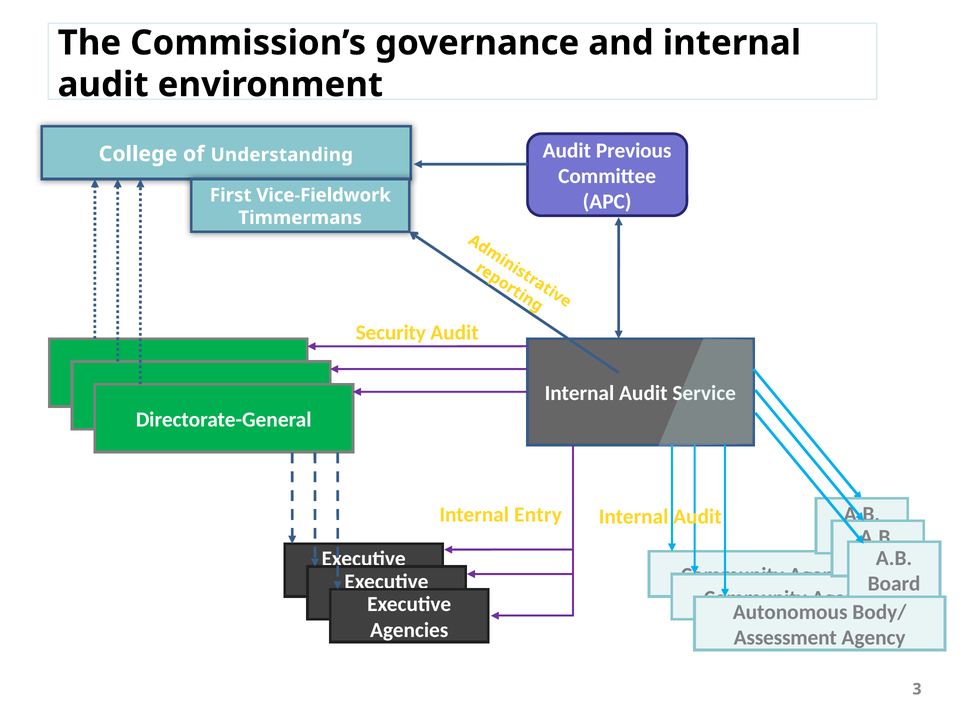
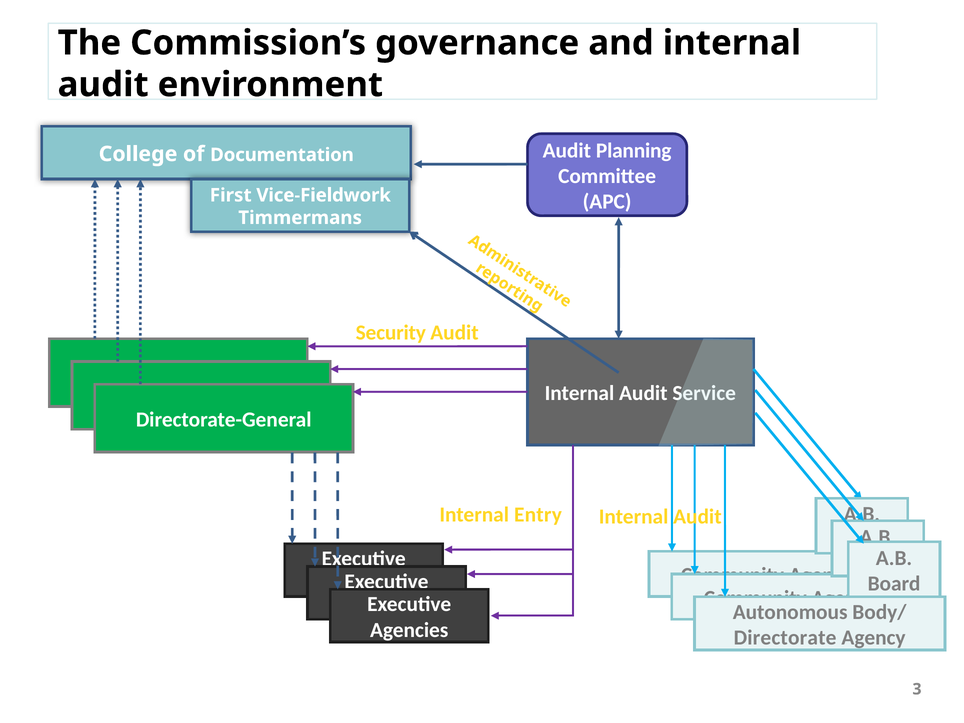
Understanding: Understanding -> Documentation (282, 155)
Previous: Previous -> Planning (634, 150)
Assessment: Assessment -> Directorate (785, 638)
